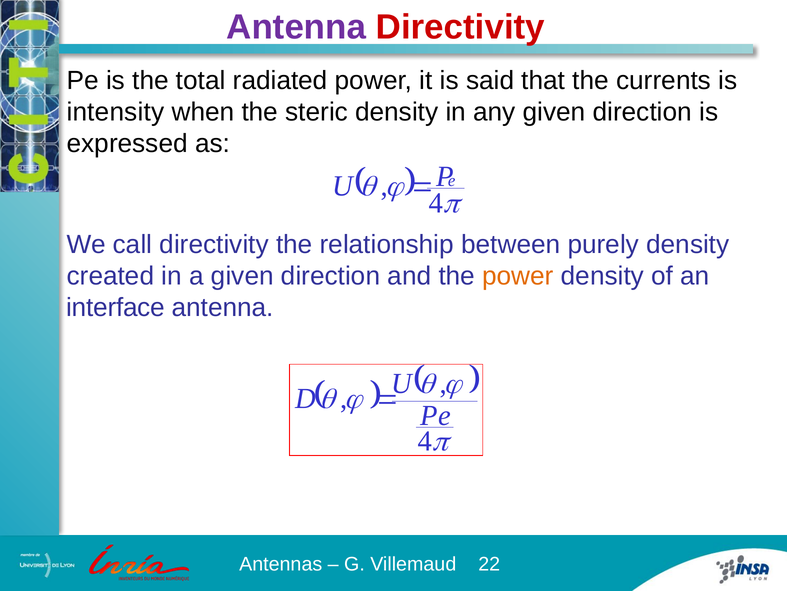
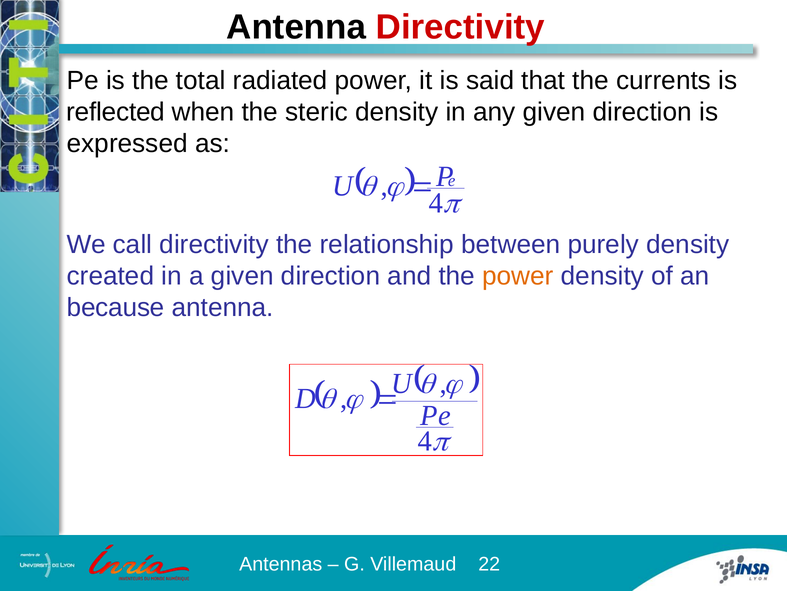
Antenna colour: purple -> black (296, 27)
intensity: intensity -> reflected (116, 112)
interface: interface -> because (116, 307)
